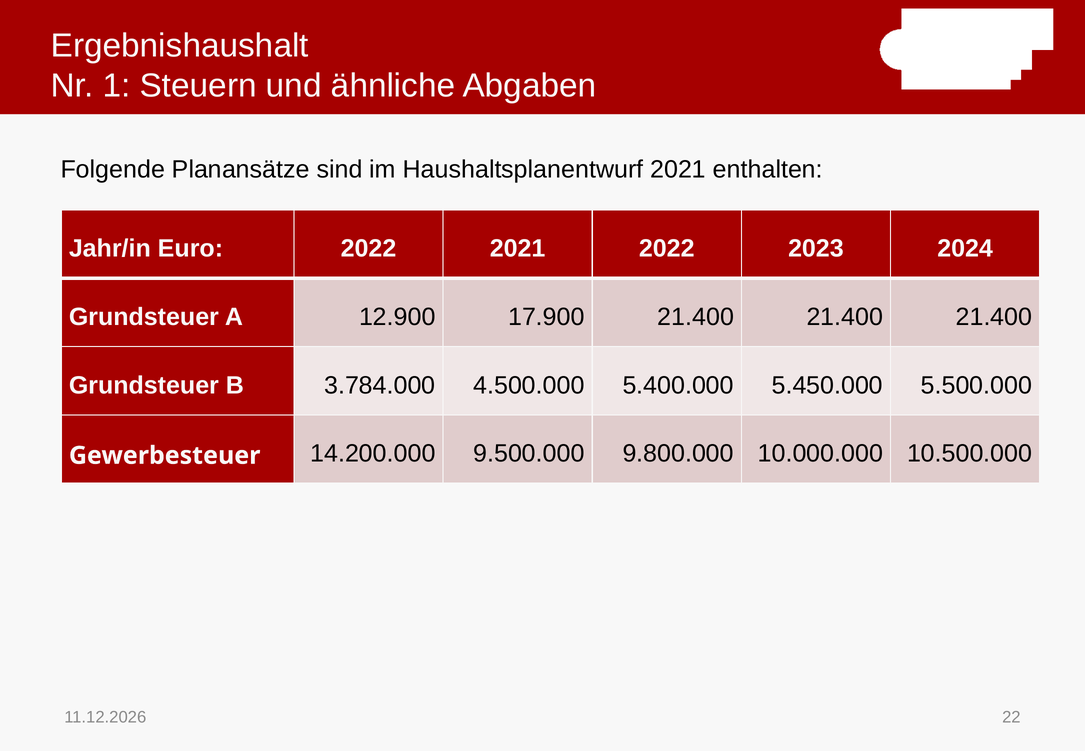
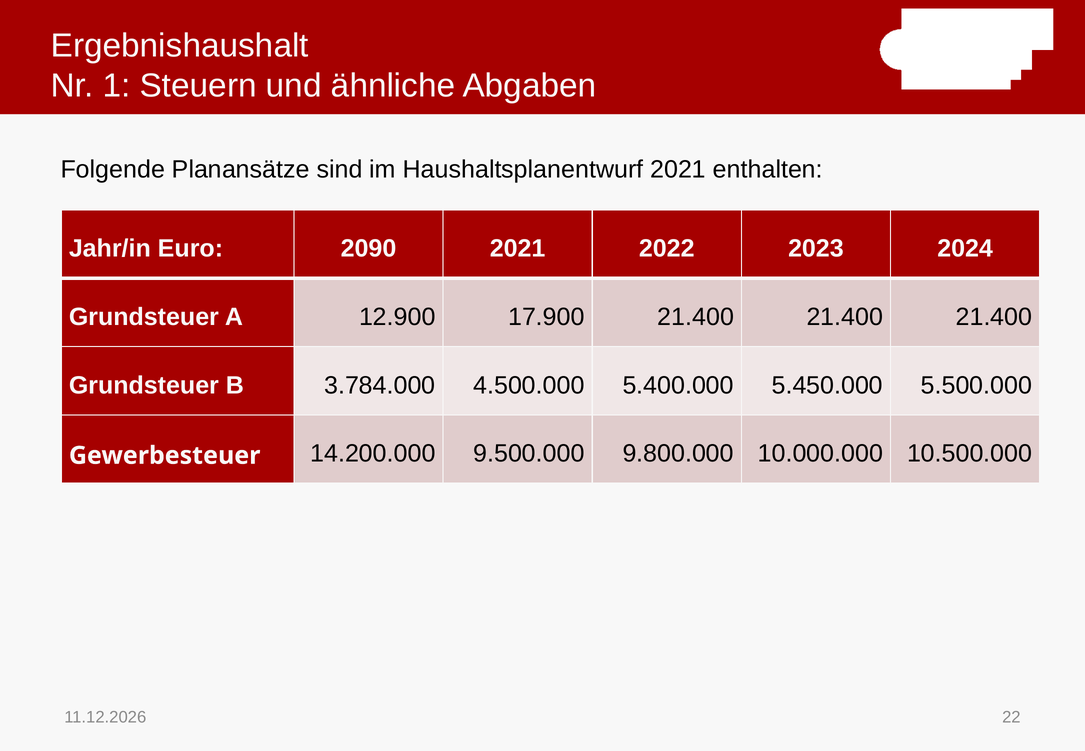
Euro 2022: 2022 -> 2090 (368, 249)
